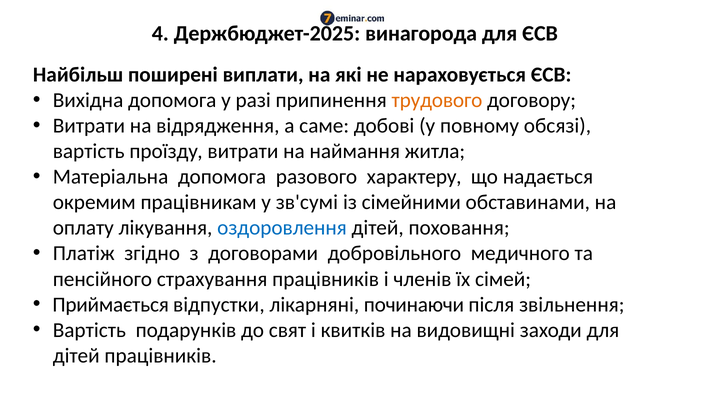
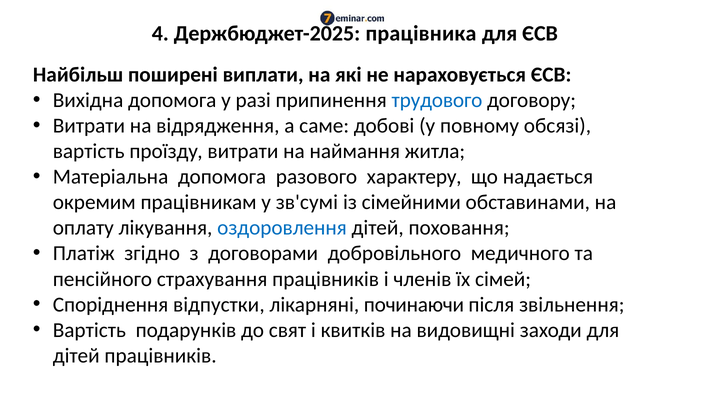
винагорода: винагорода -> працівника (421, 34)
трудового colour: orange -> blue (437, 100)
Приймається: Приймається -> Споріднення (111, 305)
